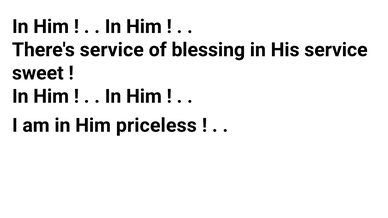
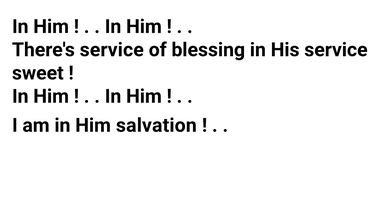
priceless: priceless -> salvation (156, 126)
